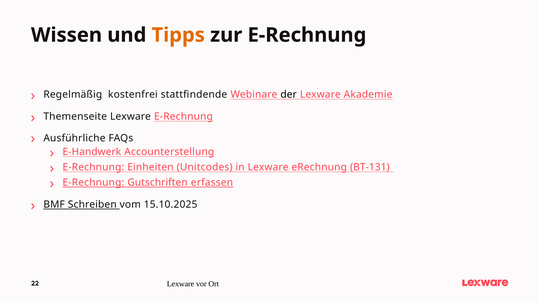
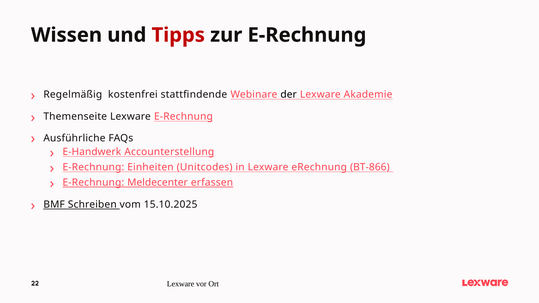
Tipps colour: orange -> red (178, 35)
BT-131: BT-131 -> BT-866 (370, 167)
Gutschriften: Gutschriften -> Meldecenter (158, 183)
